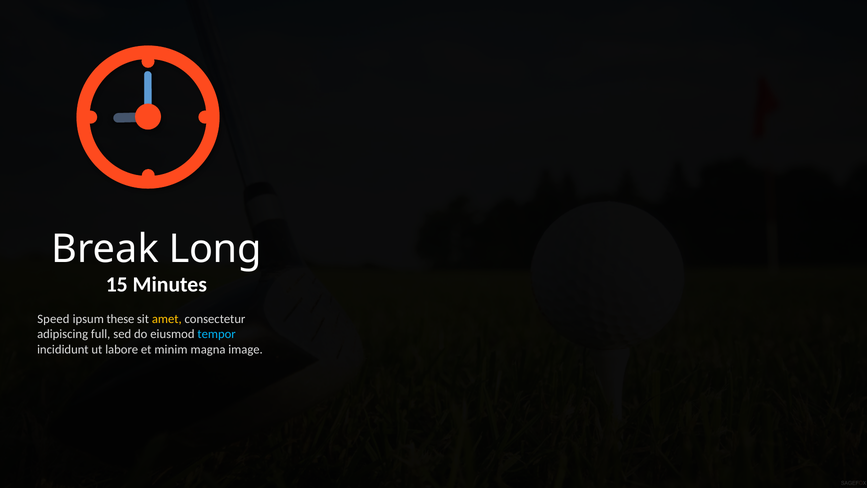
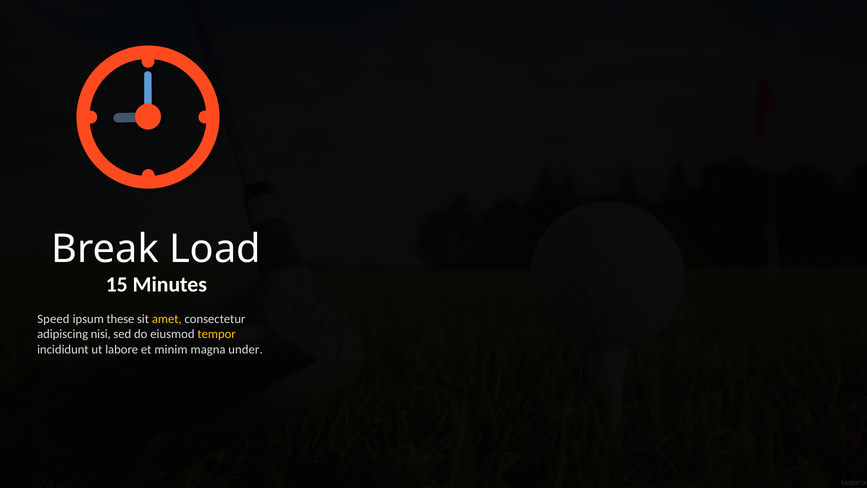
Long: Long -> Load (215, 249)
full: full -> nisi (101, 334)
tempor colour: light blue -> yellow (217, 334)
image: image -> under (246, 349)
